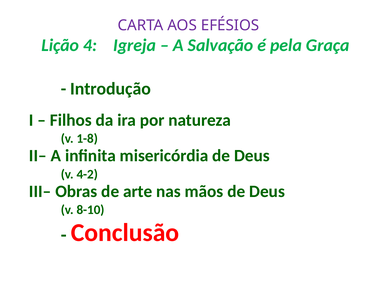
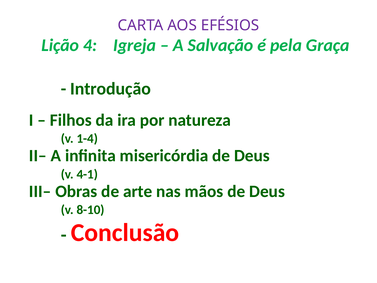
1-8: 1-8 -> 1-4 (87, 138)
4-2: 4-2 -> 4-1 (87, 174)
